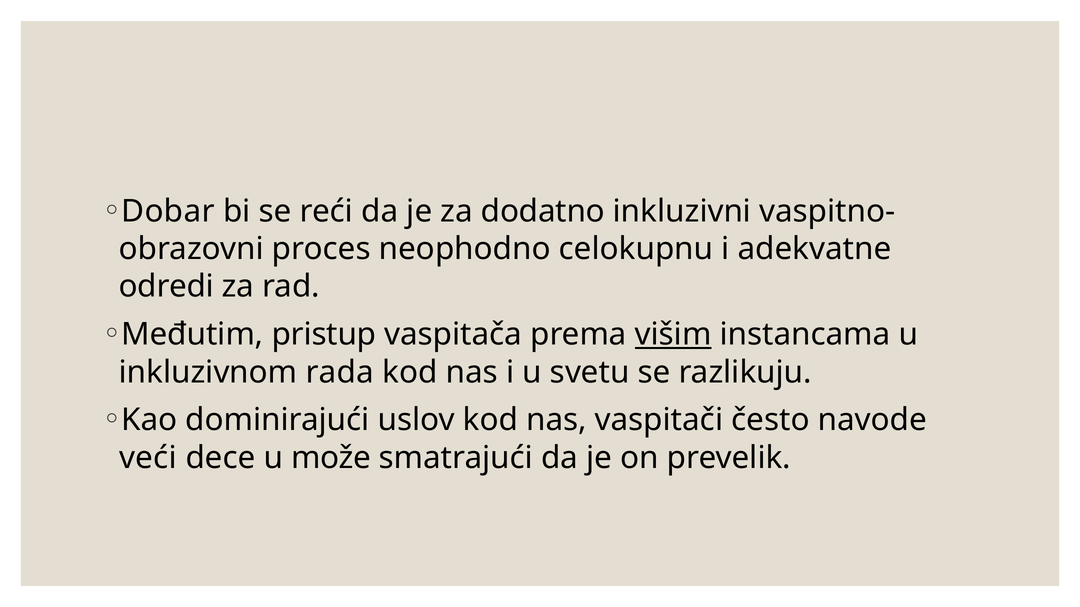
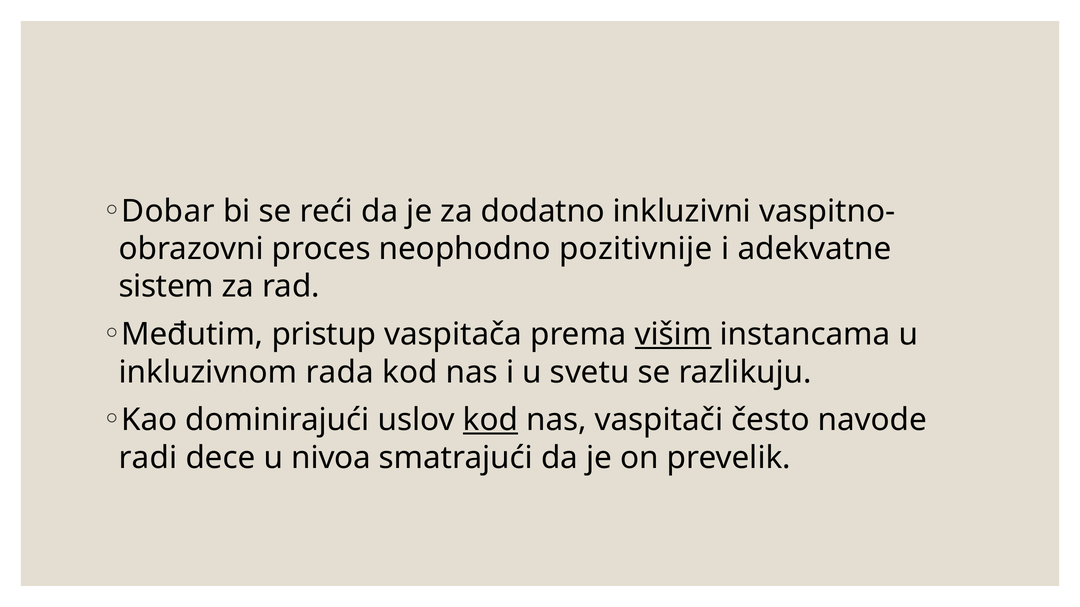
celokupnu: celokupnu -> pozitivnije (636, 249)
odredi: odredi -> sistem (166, 287)
kod underline: none -> present (490, 420)
veći: veći -> radi (148, 458)
može: može -> nivoa (331, 458)
